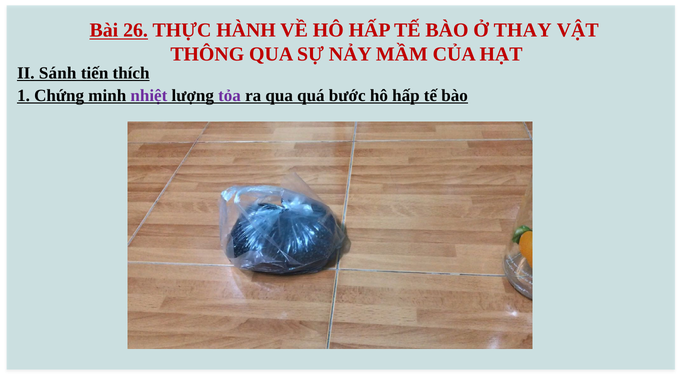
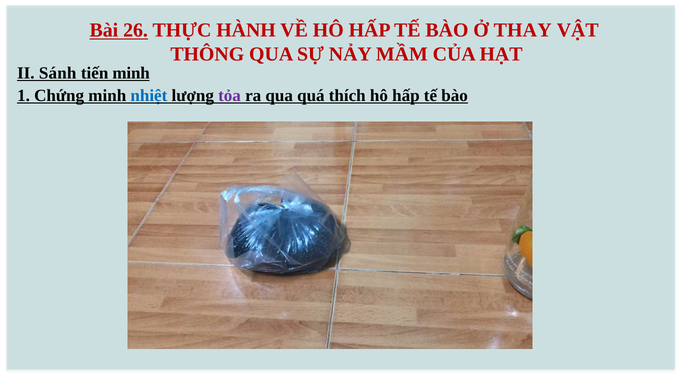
tiến thích: thích -> minh (131, 73)
nhiệt colour: purple -> blue (149, 96)
bước: bước -> thích (347, 96)
